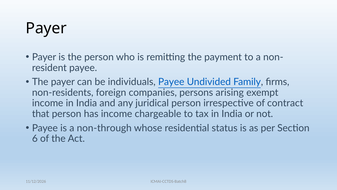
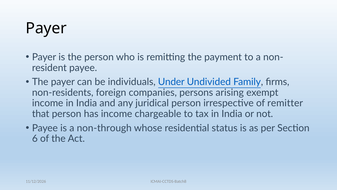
individuals Payee: Payee -> Under (171, 82)
contract: contract -> remitter (285, 103)
